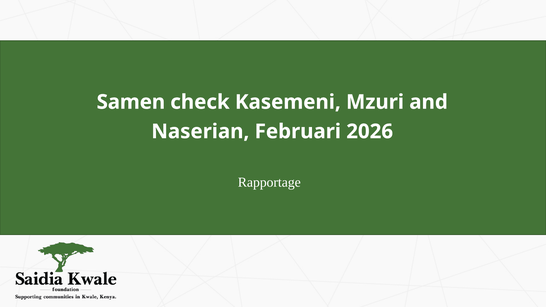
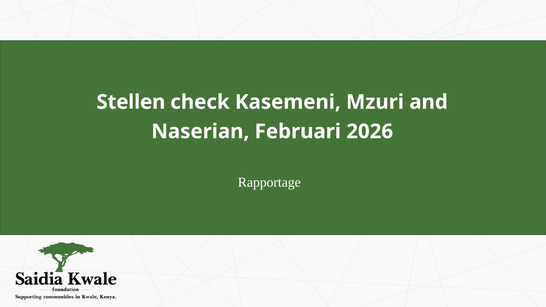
Samen: Samen -> Stellen (131, 102)
